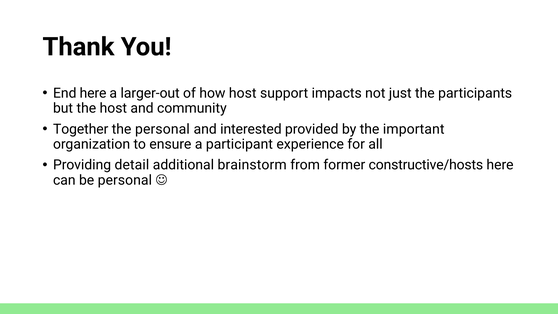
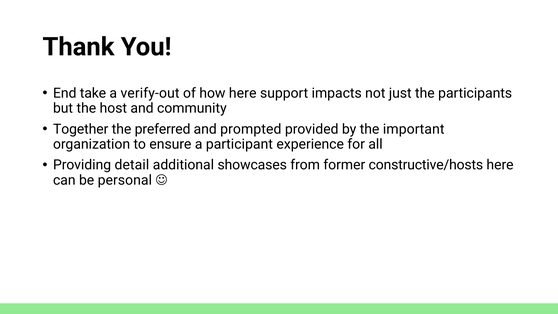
End here: here -> take (93, 93)
larger-out: larger-out -> verify-out (150, 93)
how host: host -> here (243, 93)
the personal: personal -> preferred (163, 129)
interested: interested -> prompted (251, 129)
brainstorm: brainstorm -> showcases (252, 165)
